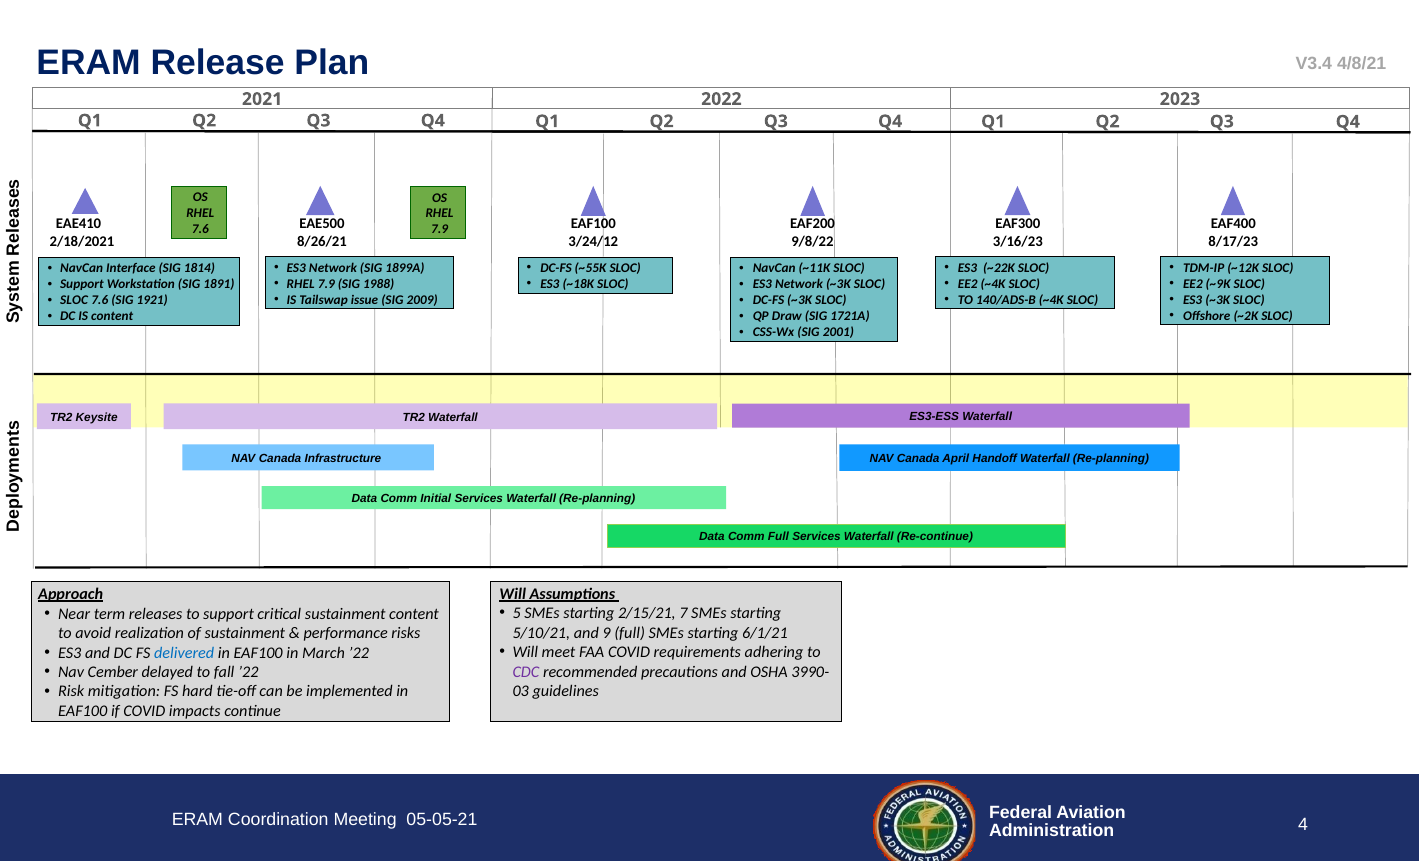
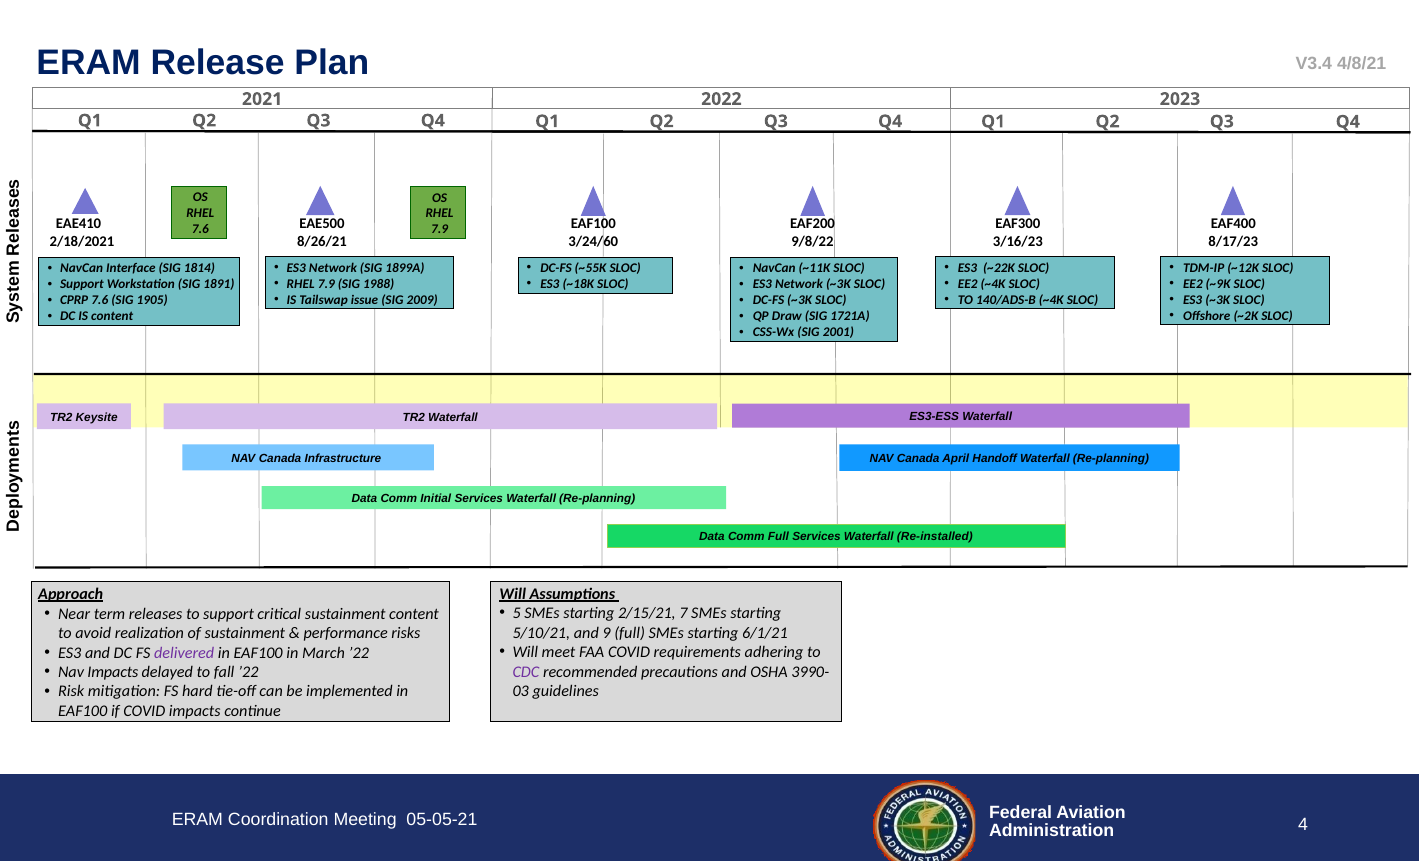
3/24/12: 3/24/12 -> 3/24/60 (593, 242)
SLOC: SLOC -> CPRP (74, 301)
1921: 1921 -> 1905 (152, 301)
Re-continue: Re-continue -> Re-installed (935, 537)
delivered colour: blue -> purple (184, 653)
Nav Cember: Cember -> Impacts (113, 673)
